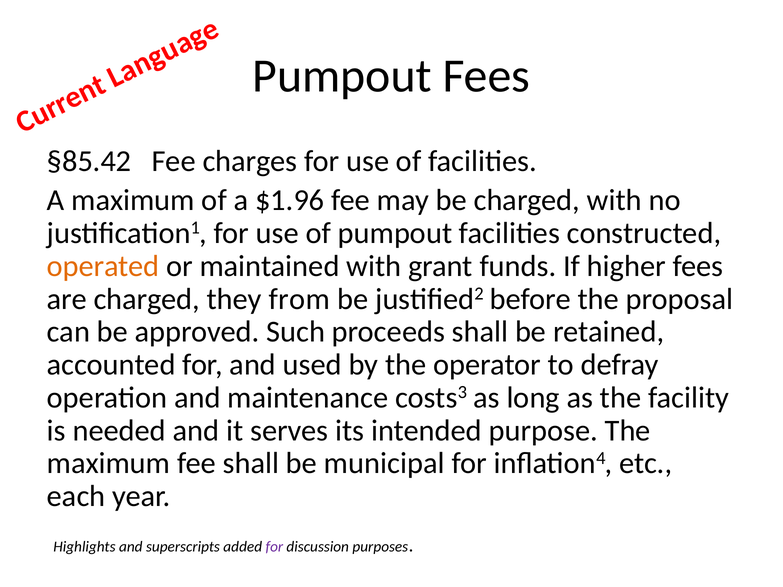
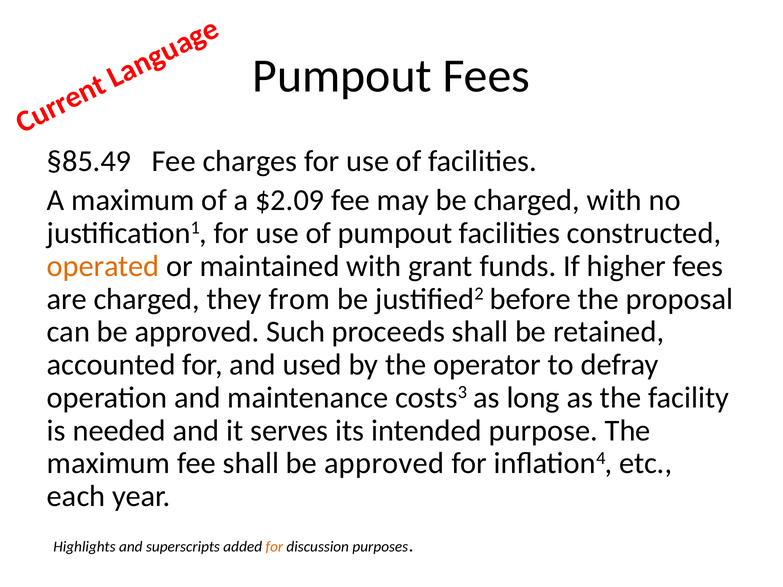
§85.42: §85.42 -> §85.49 (89, 161)
$1.96: $1.96 -> $2.09 (290, 200)
shall be municipal: municipal -> approved (384, 464)
for colour: purple -> orange (274, 547)
